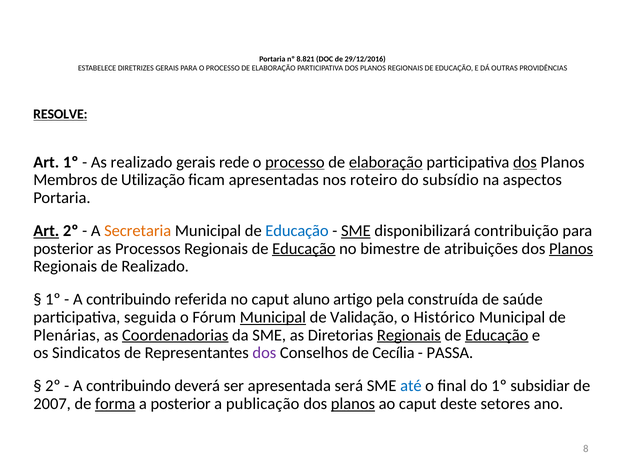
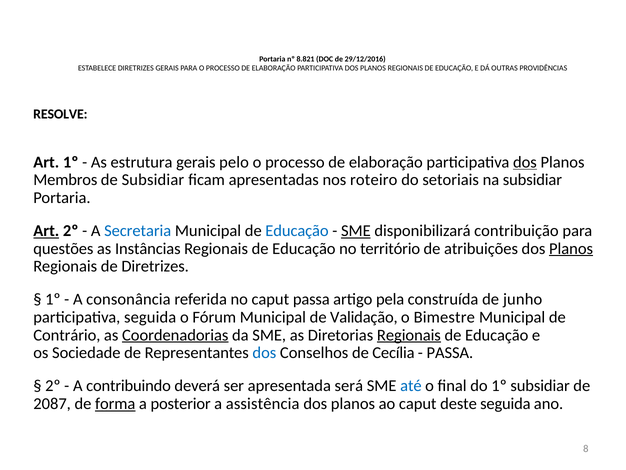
RESOLVE underline: present -> none (60, 114)
As realizado: realizado -> estrutura (142, 162)
rede: rede -> pelo (234, 162)
processo underline: present -> none (295, 162)
elaboração underline: present -> none (386, 162)
de Utilização: Utilização -> Subsidiar (153, 180)
subsídio: subsídio -> setoriais (451, 180)
na aspectos: aspectos -> subsidiar (532, 180)
Secretaria colour: orange -> blue (138, 231)
posterior: posterior -> questões (63, 248)
Processos: Processos -> Instâncias (148, 248)
Educação underline: present -> none (304, 248)
bimestre: bimestre -> território (390, 248)
de Realizado: Realizado -> Diretrizes (155, 266)
contribuindo: contribuindo -> consonância (128, 299)
caput aluno: aluno -> passa (311, 299)
saúde: saúde -> junho (523, 299)
Municipal underline: present -> none (273, 317)
Histórico: Histórico -> Bimestre (444, 317)
Plenárias: Plenárias -> Contrário (67, 335)
Educação underline: present -> none (497, 335)
Sindicatos: Sindicatos -> Sociedade (86, 353)
dos colour: purple -> blue (264, 353)
2007: 2007 -> 2087 (52, 403)
publicação: publicação -> assistência (263, 403)
planos underline: present -> none (353, 403)
deste setores: setores -> seguida (505, 403)
